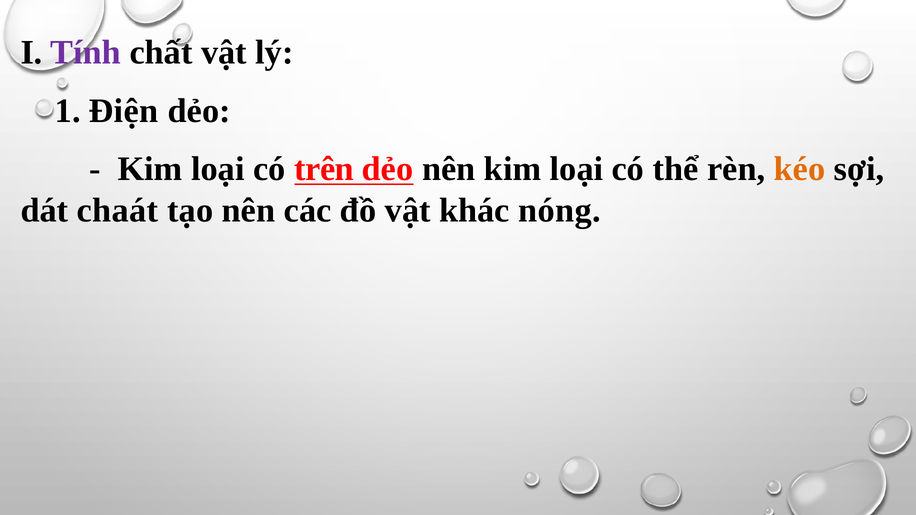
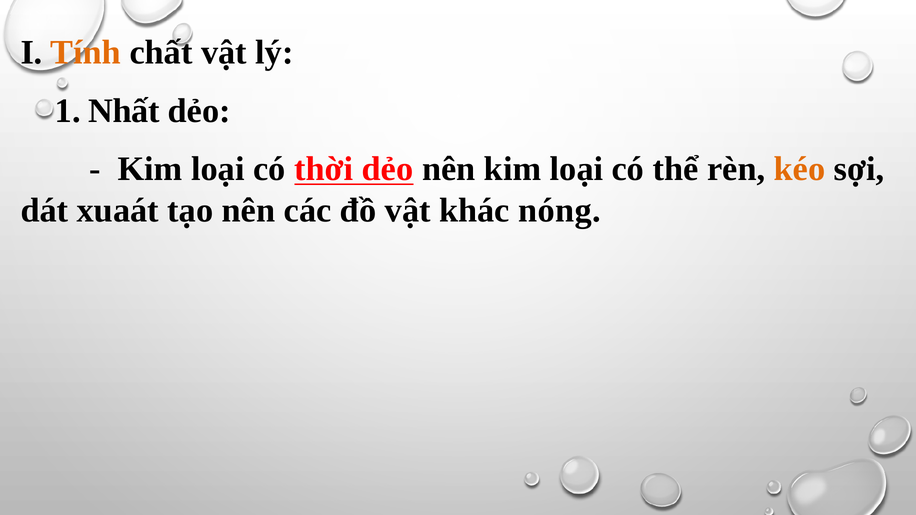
Tính colour: purple -> orange (86, 52)
Điện: Điện -> Nhất (124, 111)
trên: trên -> thời (324, 169)
chaát: chaát -> xuaát (118, 210)
